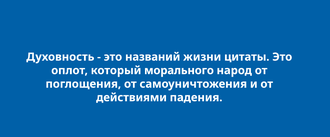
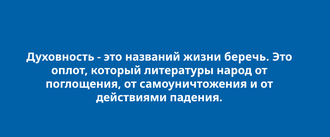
цитаты: цитаты -> беречь (247, 57)
морального: морального -> литературы (179, 70)
